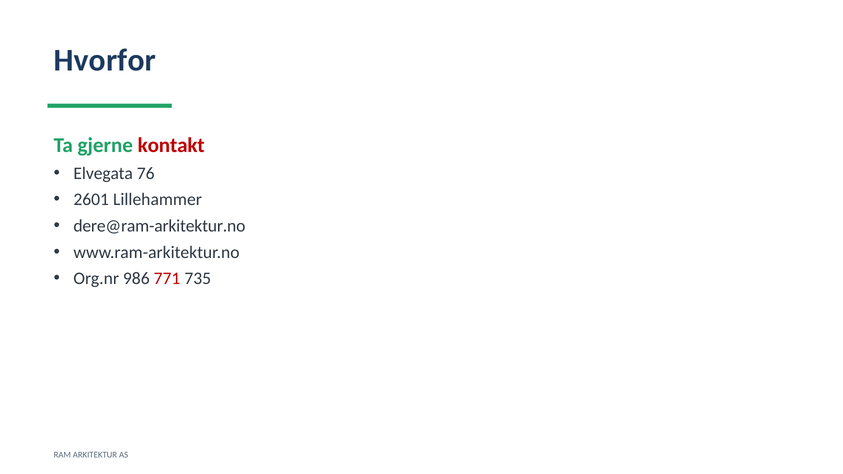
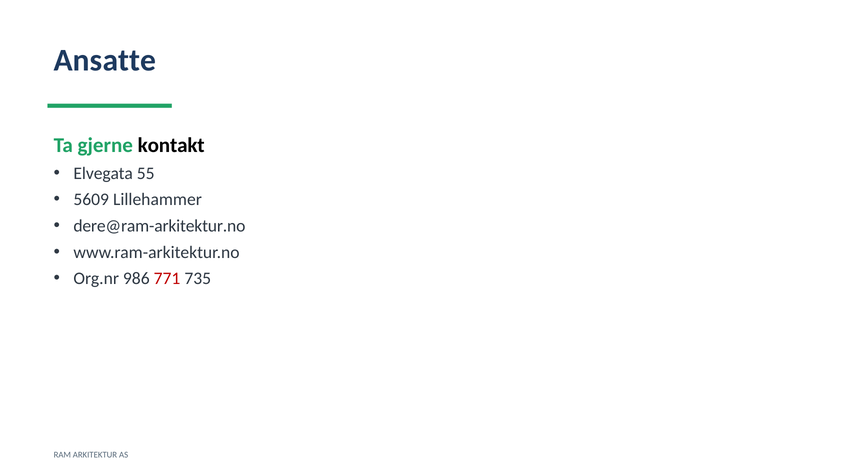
Hvorfor: Hvorfor -> Ansatte (105, 60)
kontakt colour: red -> black (171, 145)
76: 76 -> 55 (146, 173)
2601: 2601 -> 5609 (91, 200)
